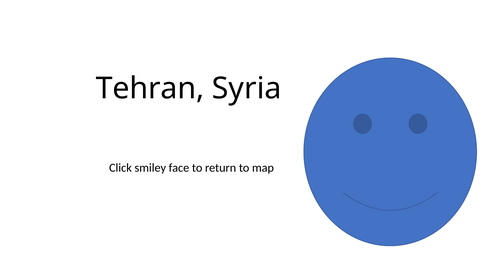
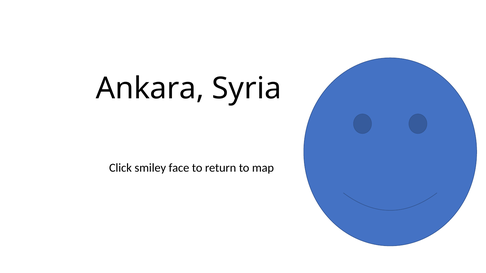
Tehran: Tehran -> Ankara (150, 89)
